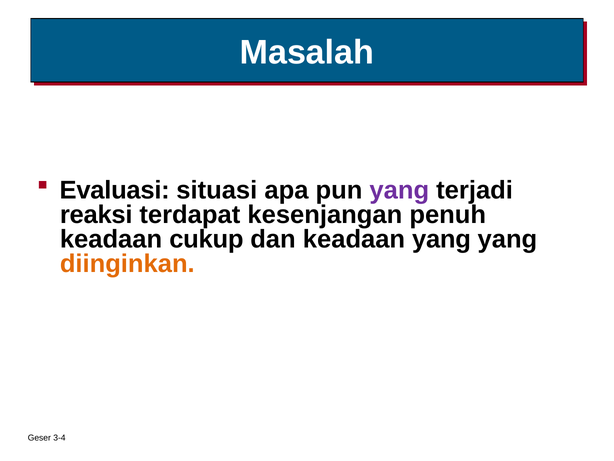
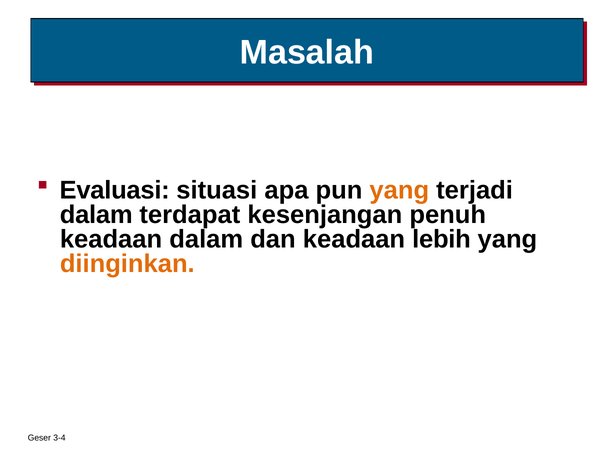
yang colour: purple -> orange (399, 190)
reaksi: reaksi -> dalam (96, 215)
keadaan cukup: cukup -> dalam (206, 239)
keadaan yang: yang -> lebih (441, 239)
